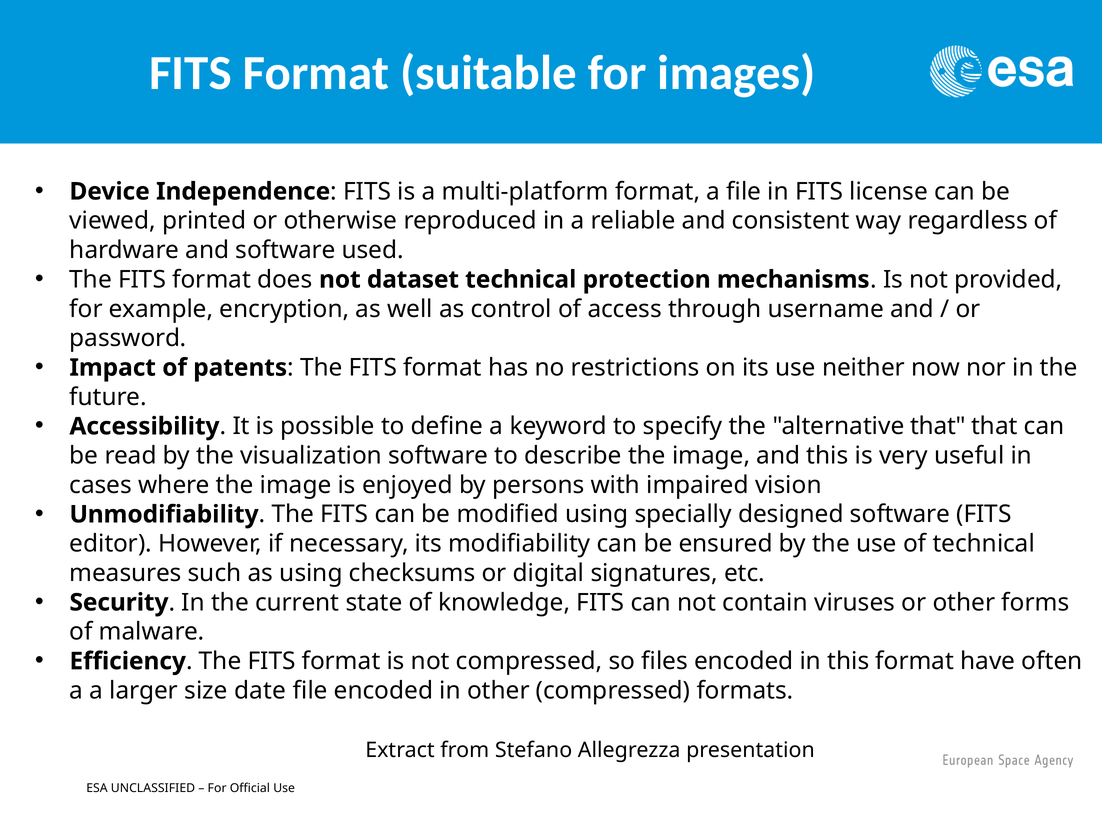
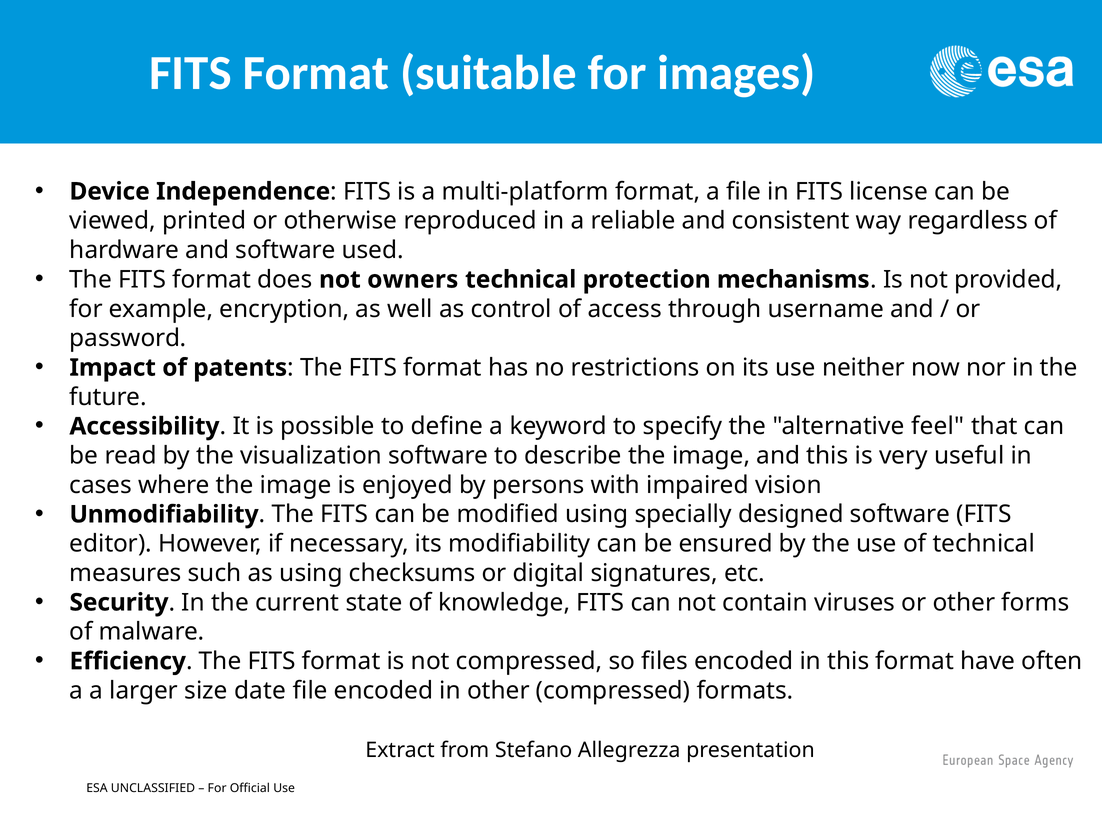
dataset: dataset -> owners (413, 280)
alternative that: that -> feel (938, 427)
